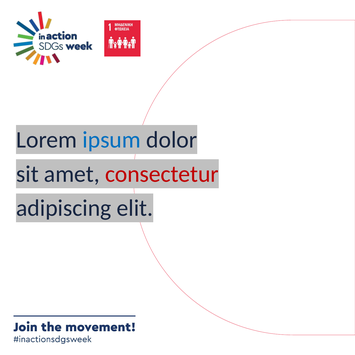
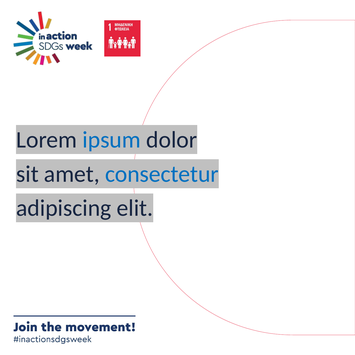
consectetur colour: red -> blue (162, 174)
